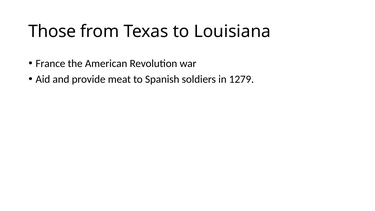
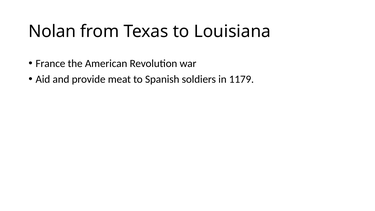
Those: Those -> Nolan (52, 32)
1279: 1279 -> 1179 (241, 79)
